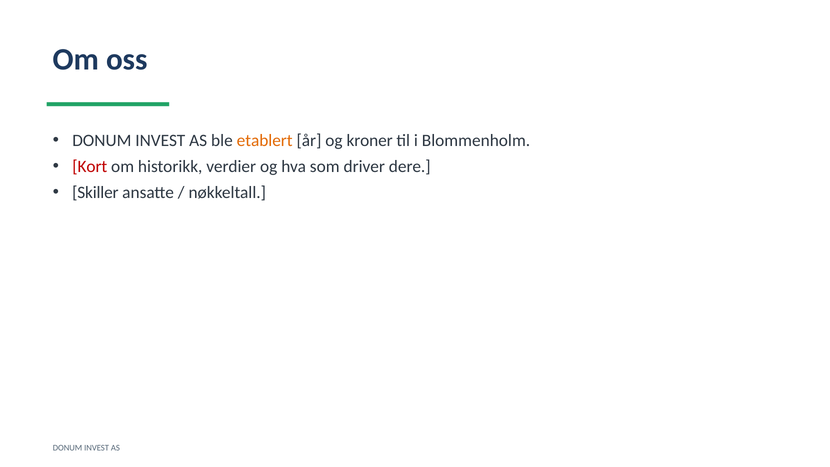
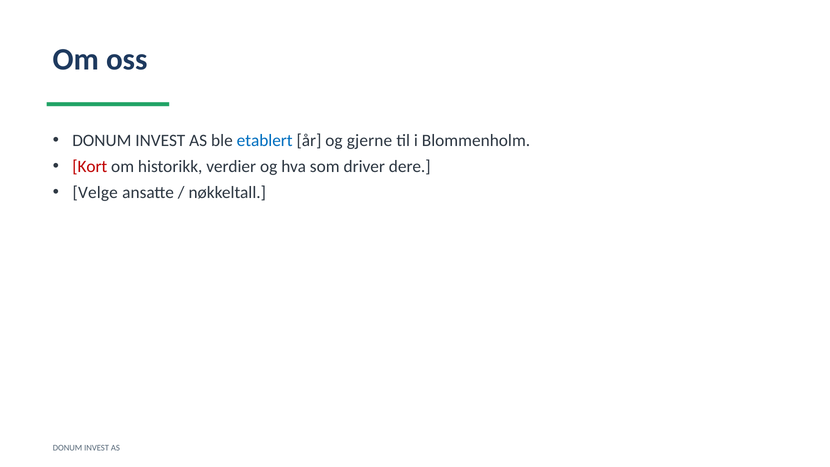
etablert colour: orange -> blue (265, 141)
kroner: kroner -> gjerne (369, 141)
Skiller: Skiller -> Velge (95, 192)
